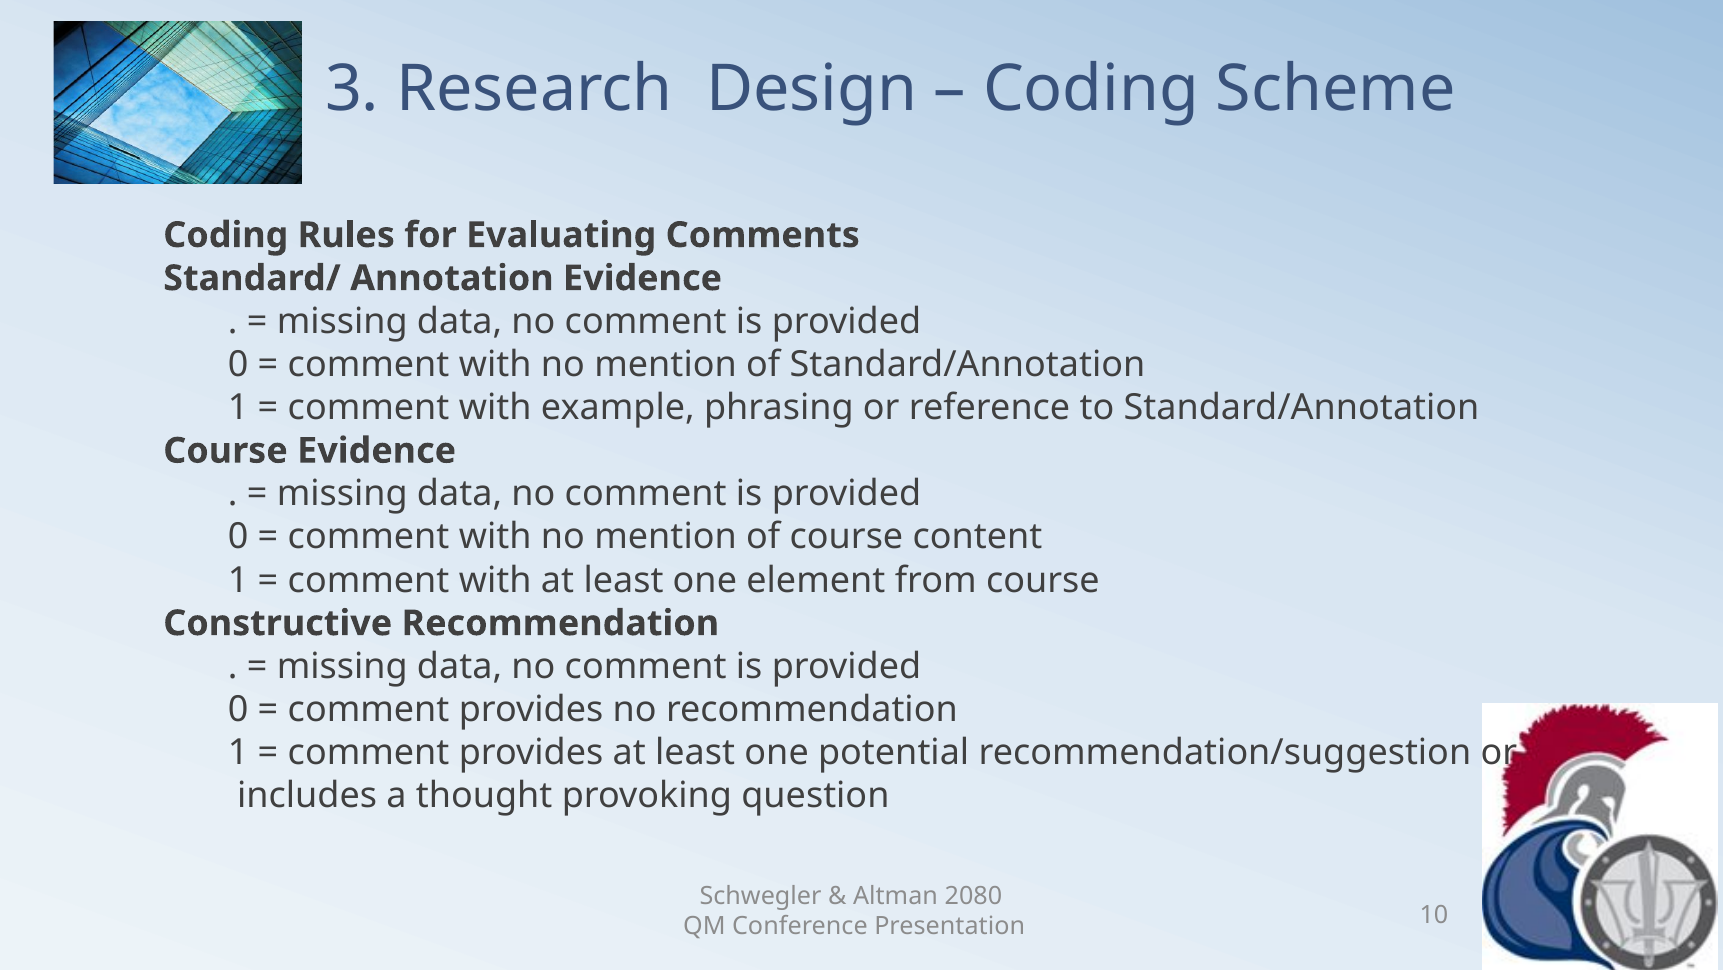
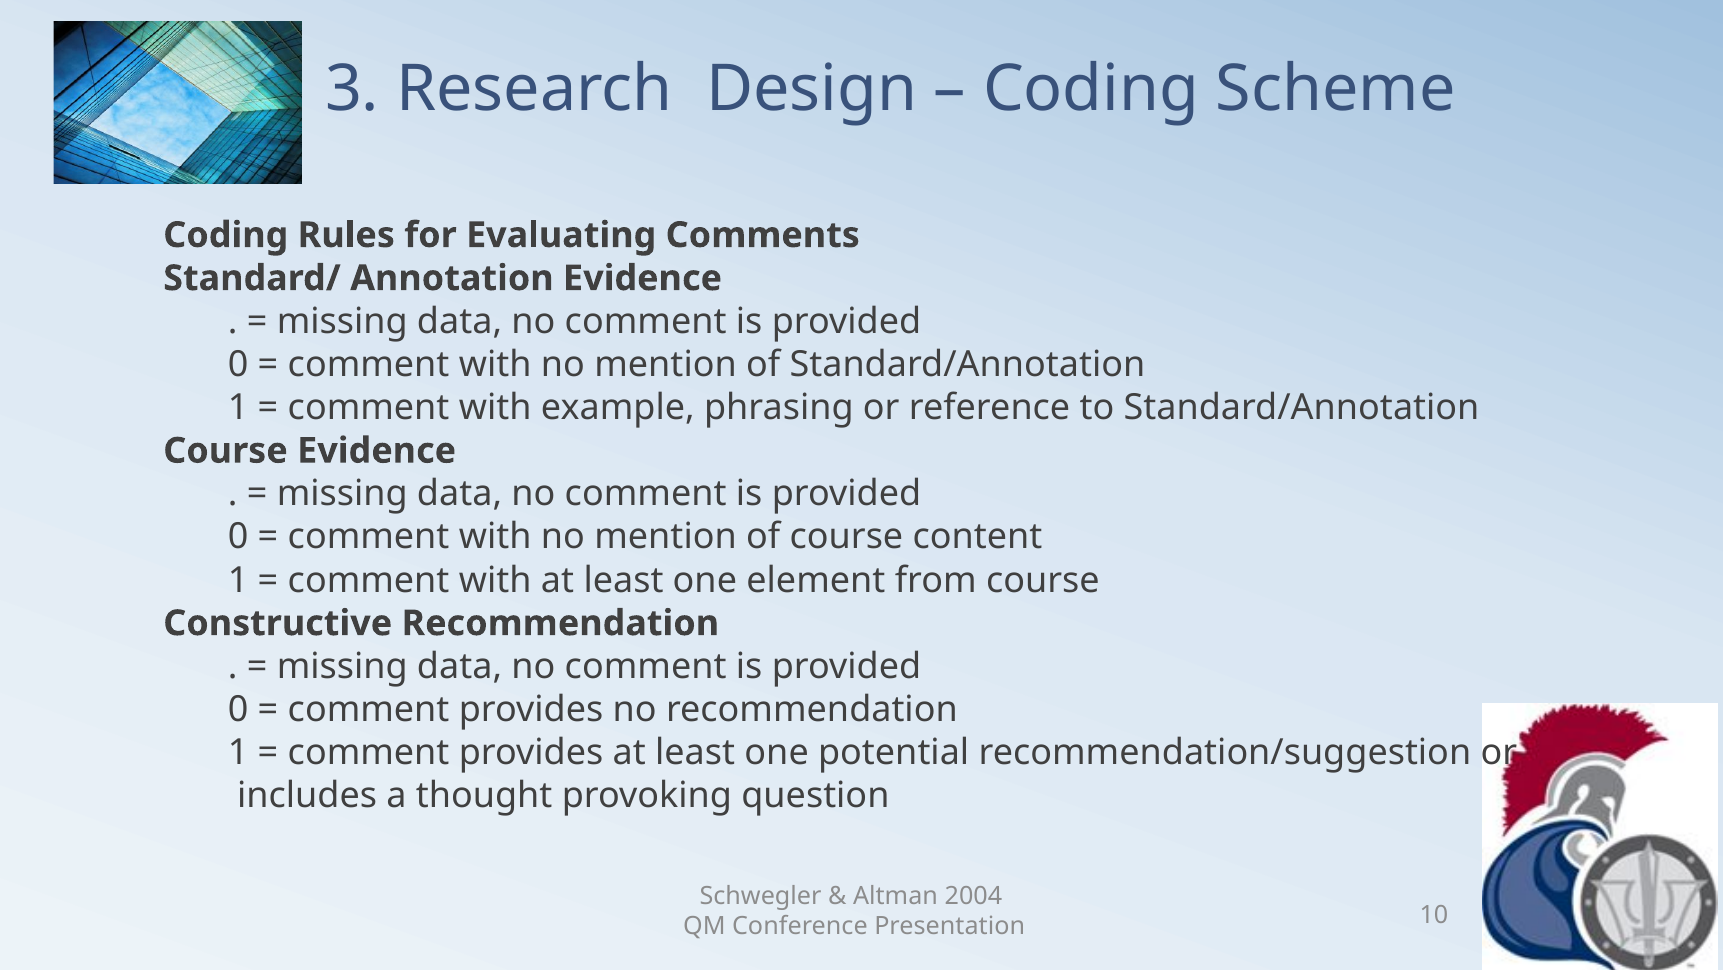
2080: 2080 -> 2004 (973, 896)
